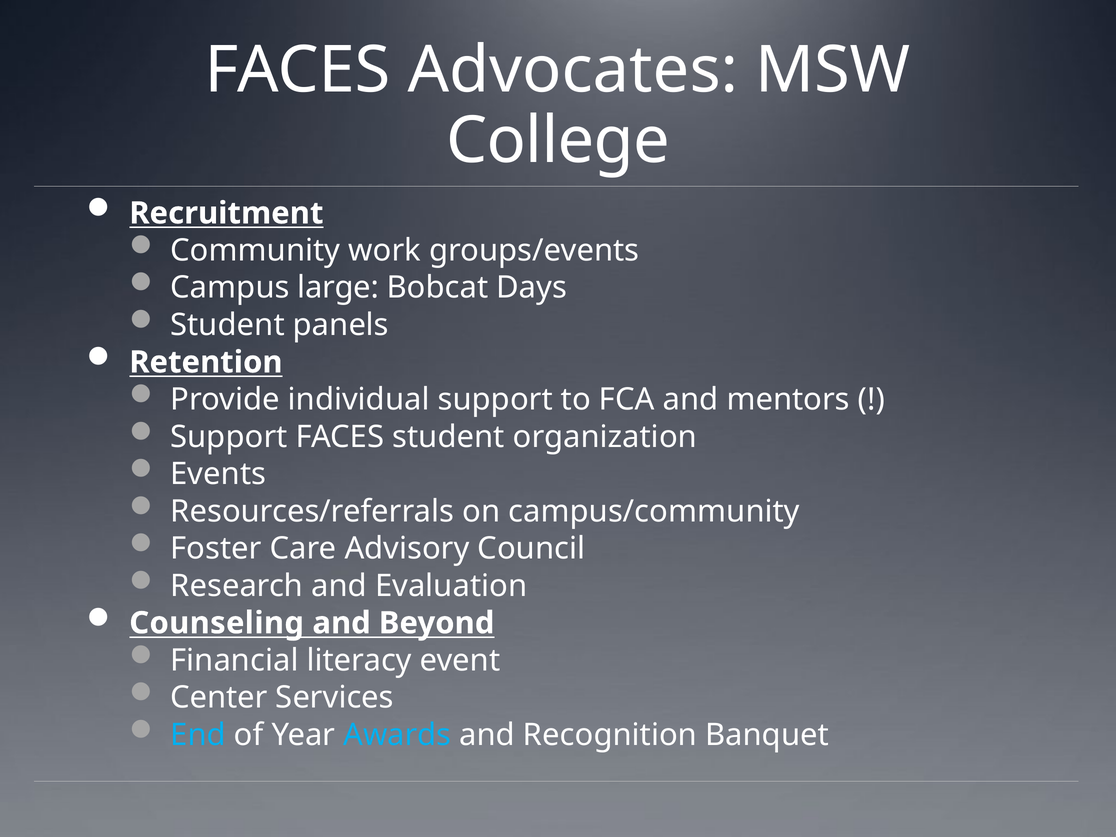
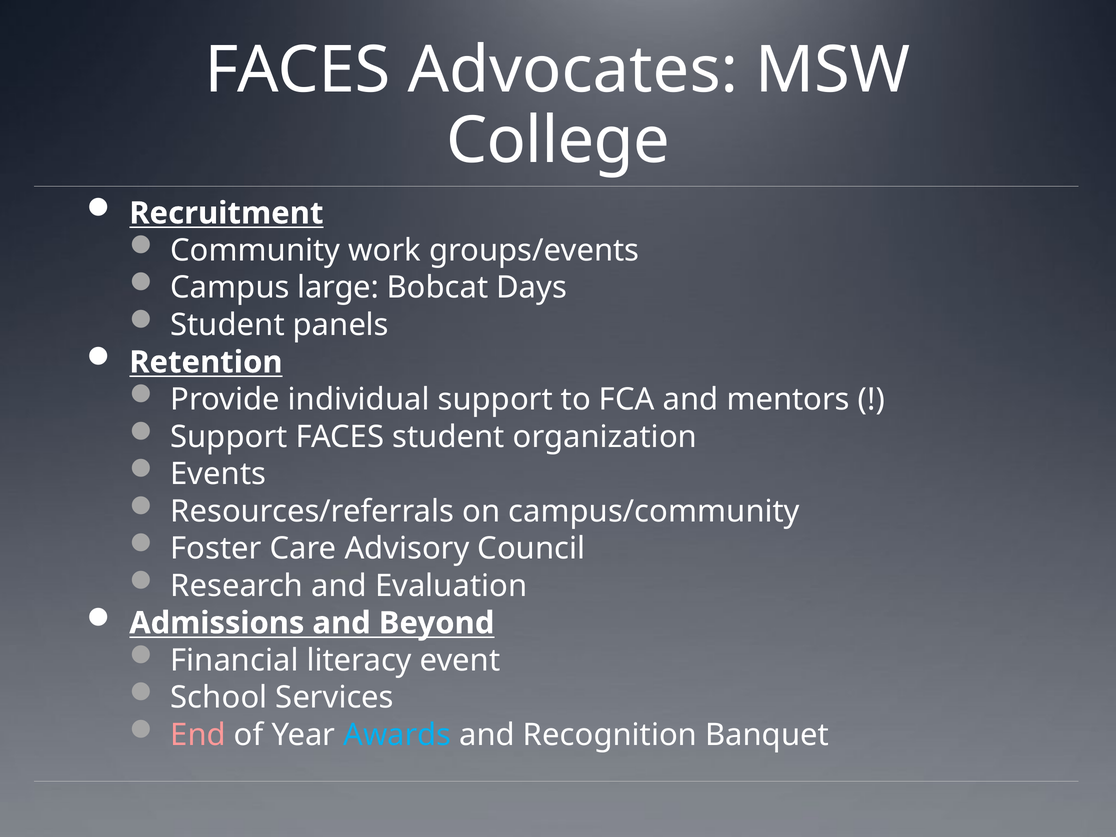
Counseling: Counseling -> Admissions (217, 623)
Center: Center -> School (219, 698)
End colour: light blue -> pink (198, 735)
